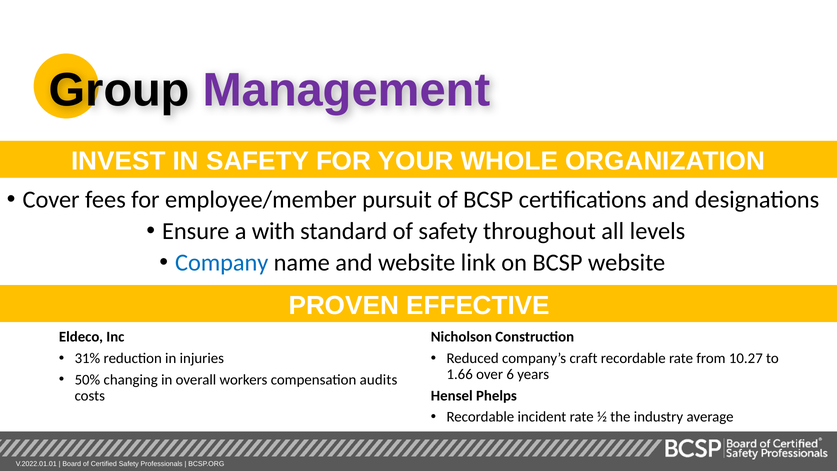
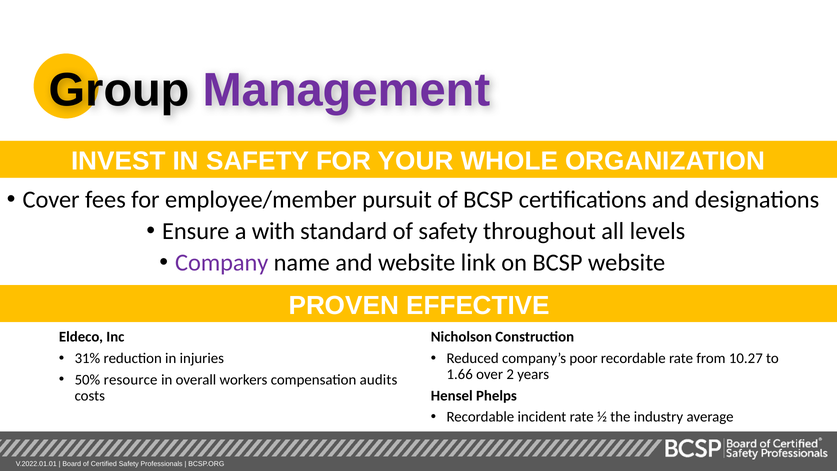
Company colour: blue -> purple (222, 263)
craft: craft -> poor (584, 358)
6: 6 -> 2 (510, 374)
changing: changing -> resource (131, 379)
